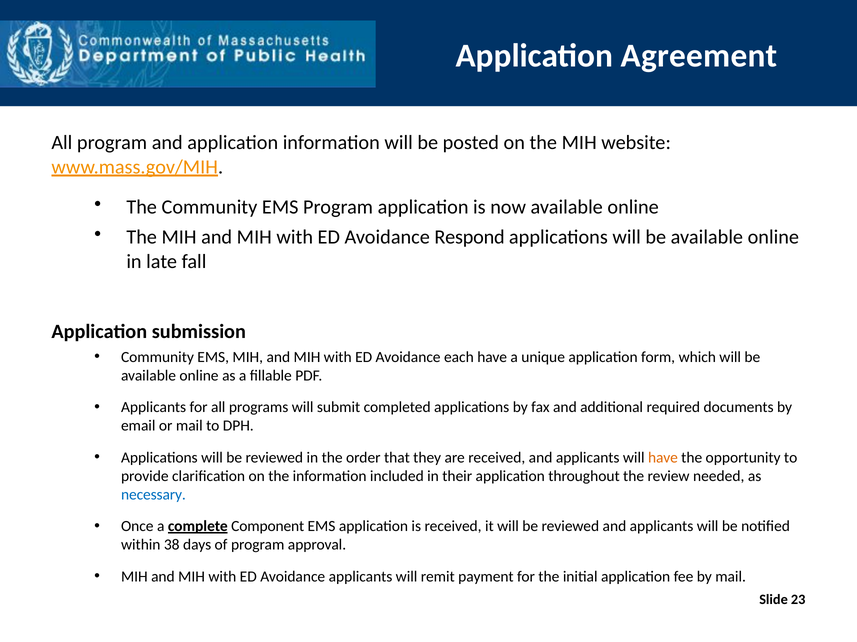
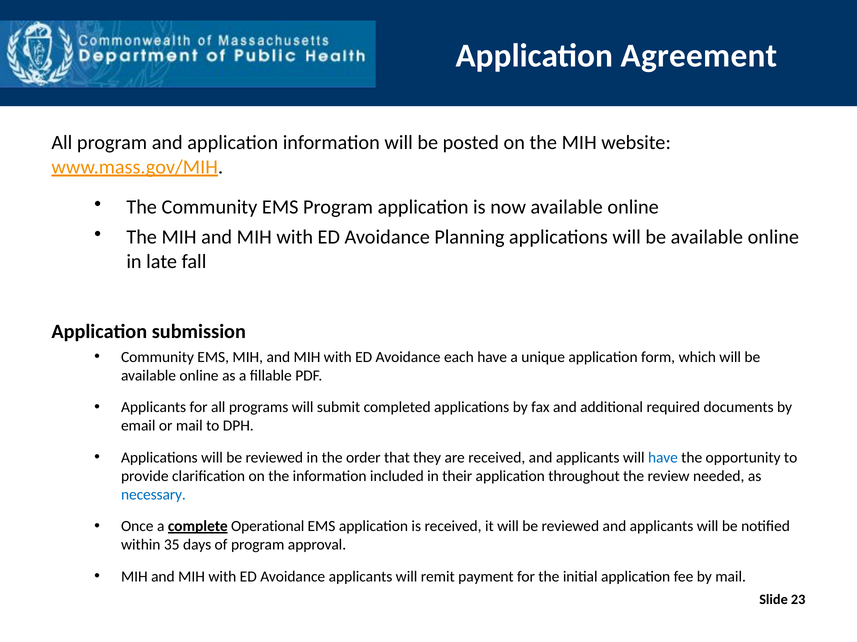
Respond: Respond -> Planning (470, 237)
have colour: orange -> blue (663, 458)
Component: Component -> Operational (268, 527)
38: 38 -> 35 (172, 545)
